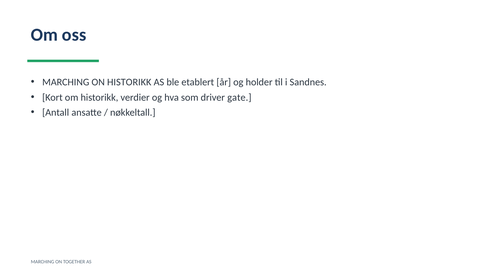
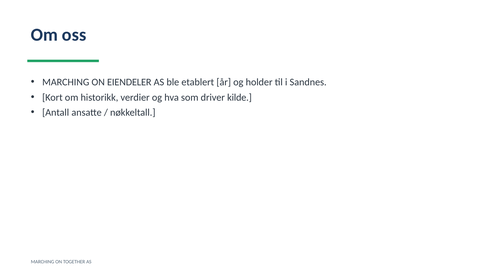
ON HISTORIKK: HISTORIKK -> EIENDELER (129, 82)
gate: gate -> kilde (239, 97)
